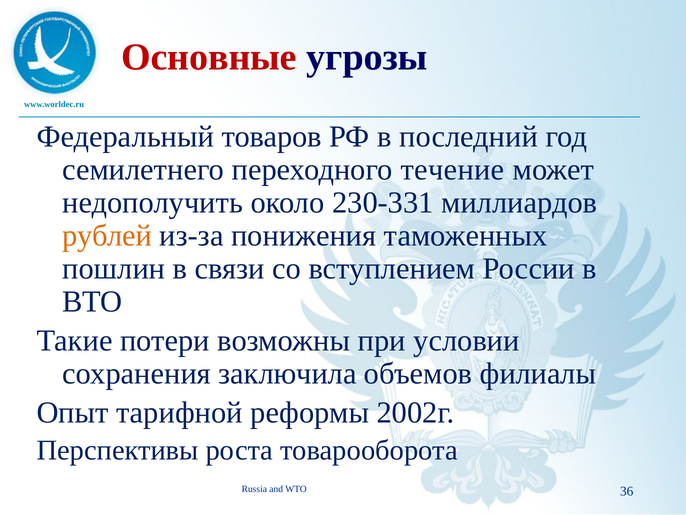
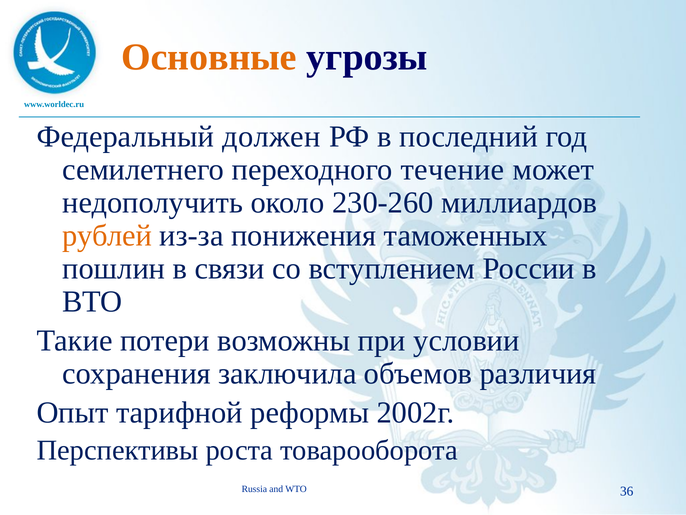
Основные colour: red -> orange (209, 57)
товаров: товаров -> должен (271, 137)
230-331: 230-331 -> 230-260 (383, 202)
филиалы: филиалы -> различия (538, 373)
